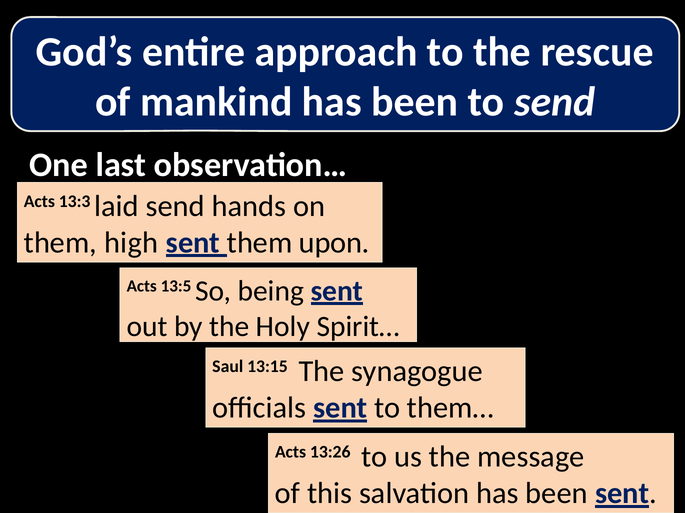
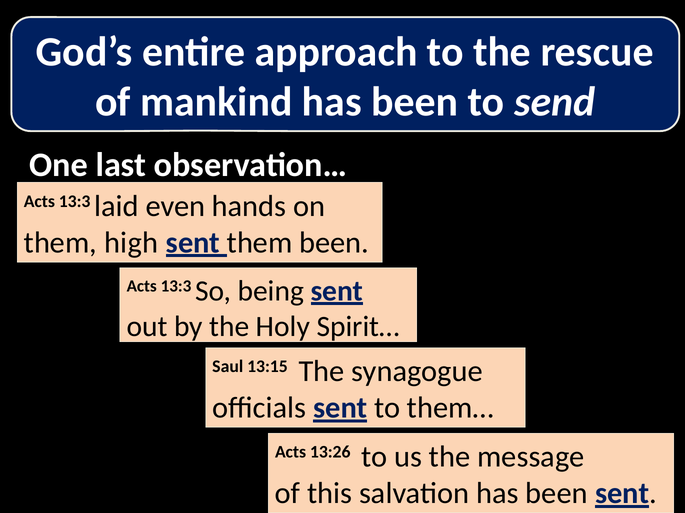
laid send: send -> even (175, 206)
them upon: upon -> been (334, 243)
13:5: 13:5 -> 13:3 (176, 287)
